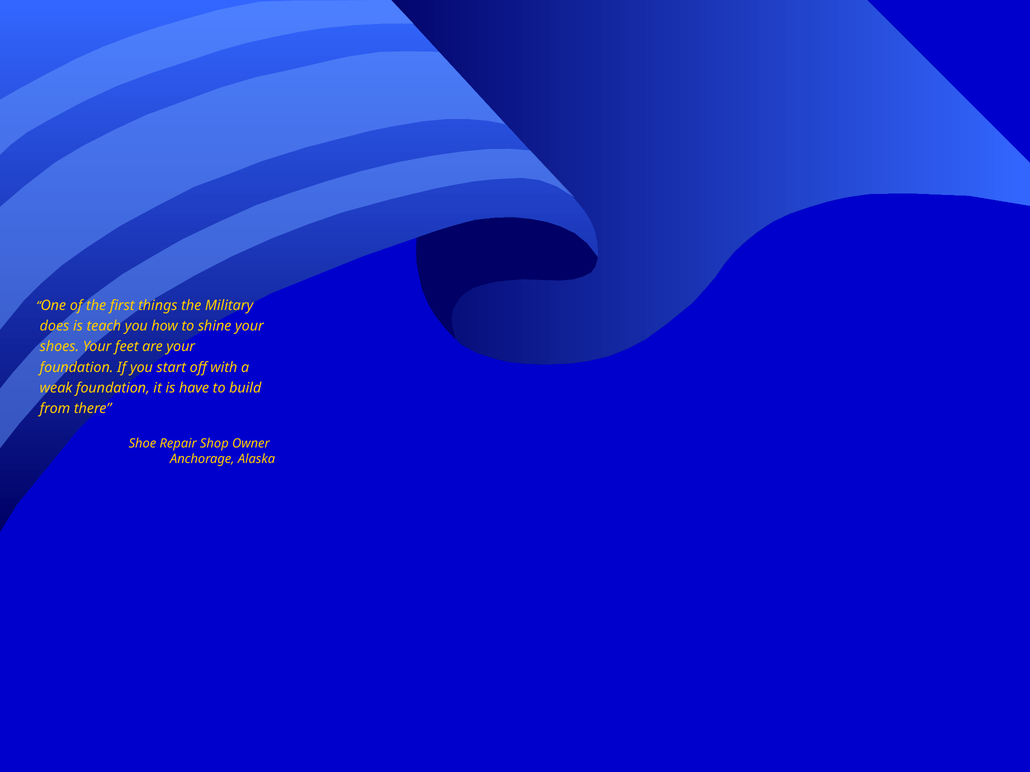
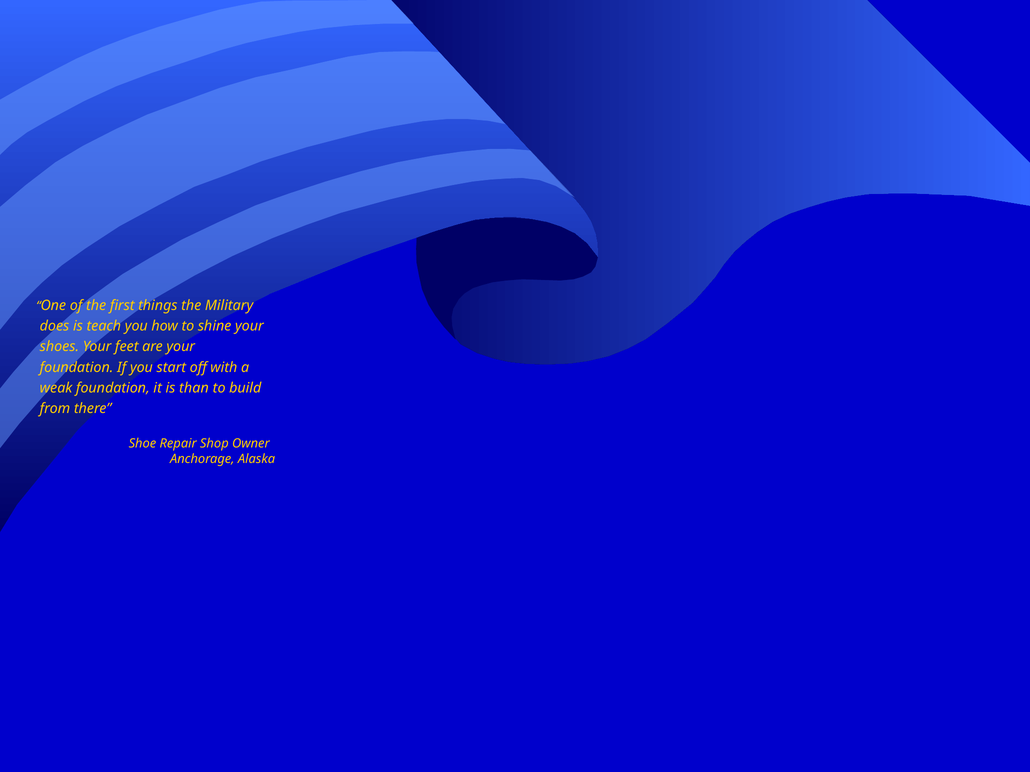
have: have -> than (194, 388)
